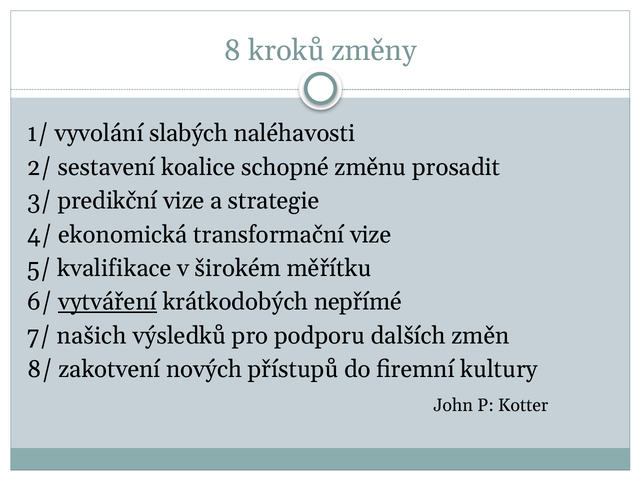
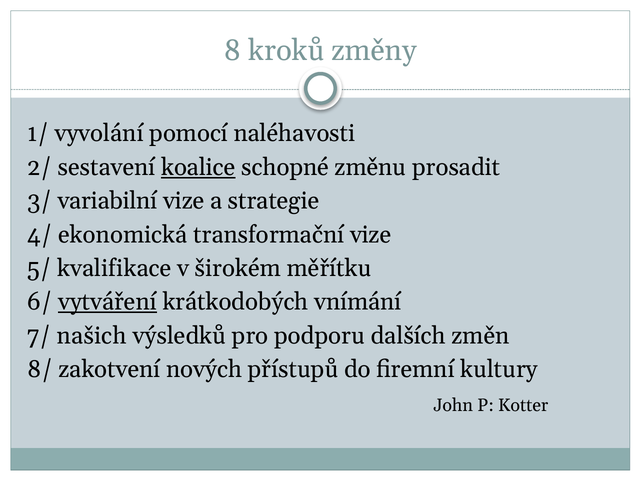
slabých: slabých -> pomocí (189, 133)
koalice underline: none -> present (198, 167)
predikční: predikční -> variabilní (108, 201)
nepřímé: nepřímé -> vnímání (358, 302)
